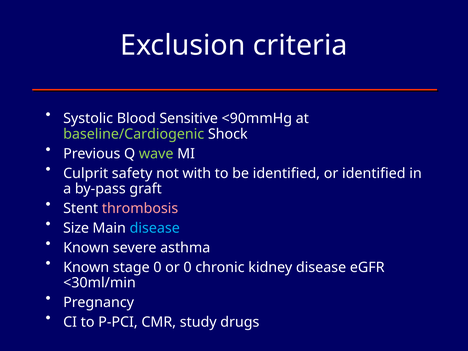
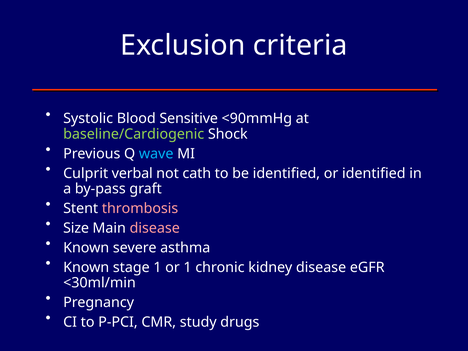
wave colour: light green -> light blue (156, 154)
safety: safety -> verbal (132, 173)
with: with -> cath (197, 173)
disease colour: light blue -> pink (155, 228)
stage 0: 0 -> 1 (157, 267)
or 0: 0 -> 1 (188, 267)
